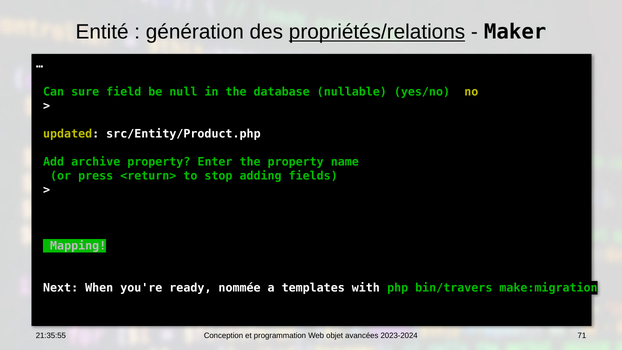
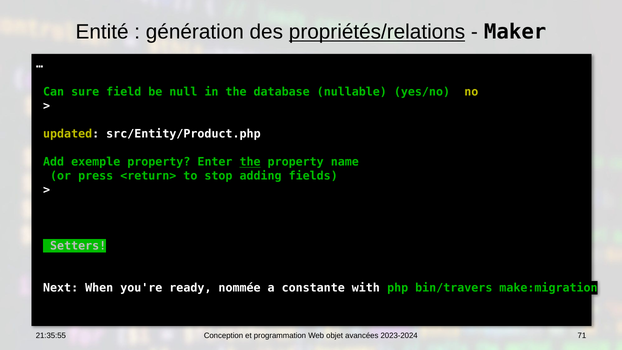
archive: archive -> exemple (96, 162)
the underline: none -> present (250, 162)
Mapping: Mapping -> Setters (78, 246)
templates: templates -> constante (313, 288)
